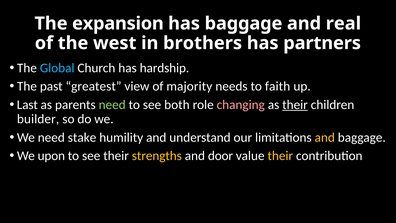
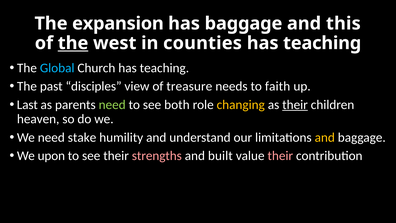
real: real -> this (343, 23)
the underline: none -> present (73, 43)
brothers: brothers -> counties (202, 43)
partners: partners -> teaching (322, 43)
Church has hardship: hardship -> teaching (164, 68)
greatest: greatest -> disciples (94, 86)
majority: majority -> treasure (189, 86)
changing colour: pink -> yellow (241, 105)
builder: builder -> heaven (38, 119)
strengths colour: yellow -> pink (157, 156)
door: door -> built (220, 156)
their colour: yellow -> pink (280, 156)
